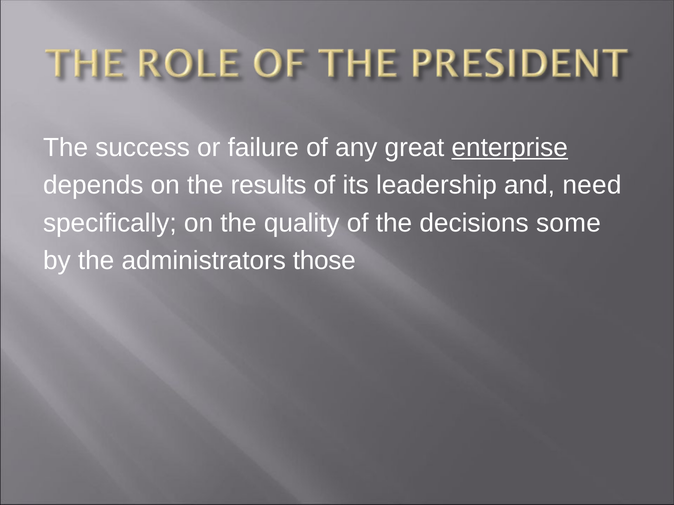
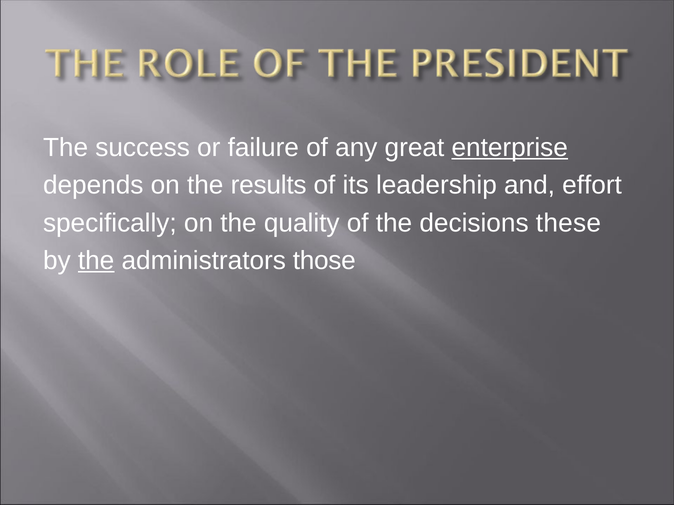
need: need -> effort (592, 185)
some: some -> these (568, 223)
the underline: none -> present (96, 261)
